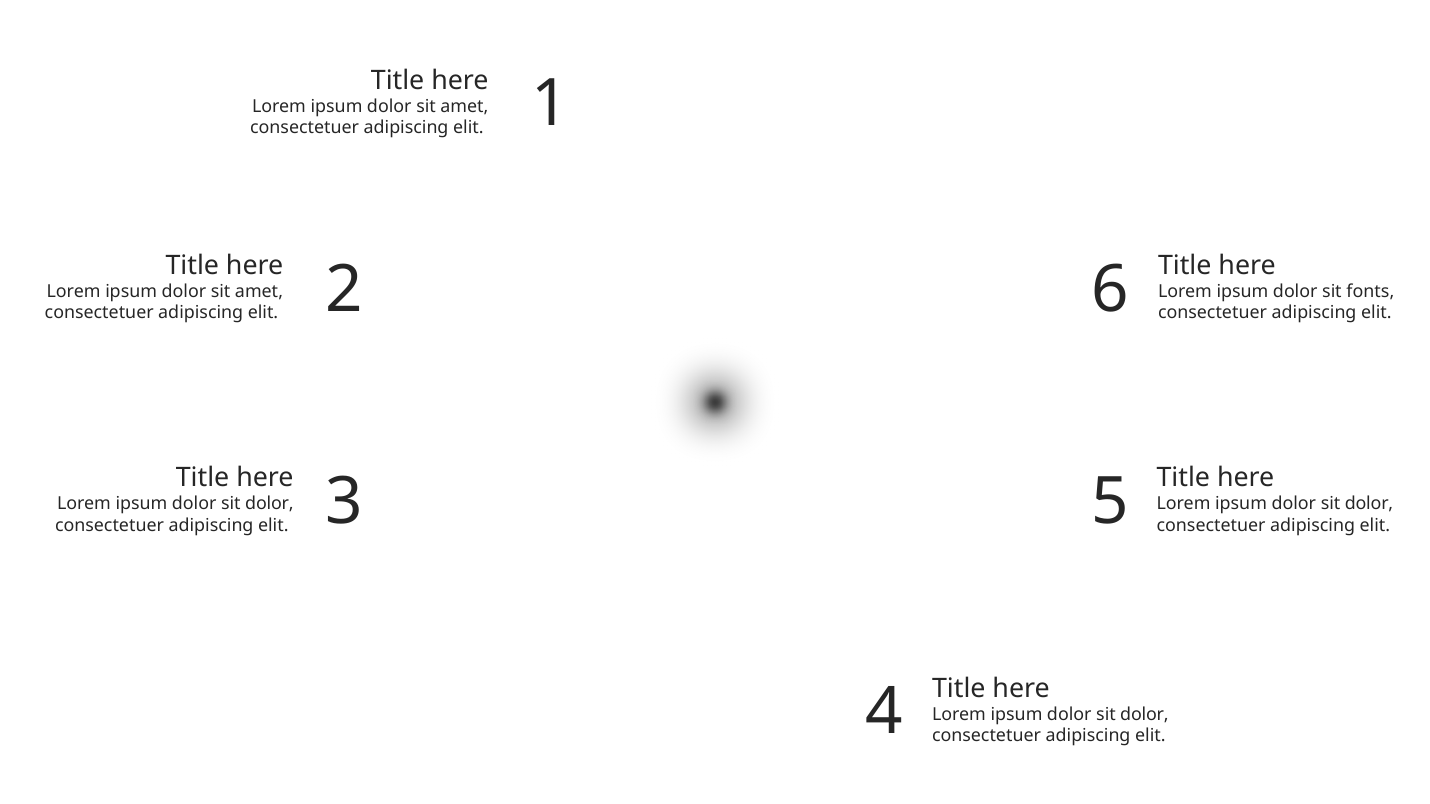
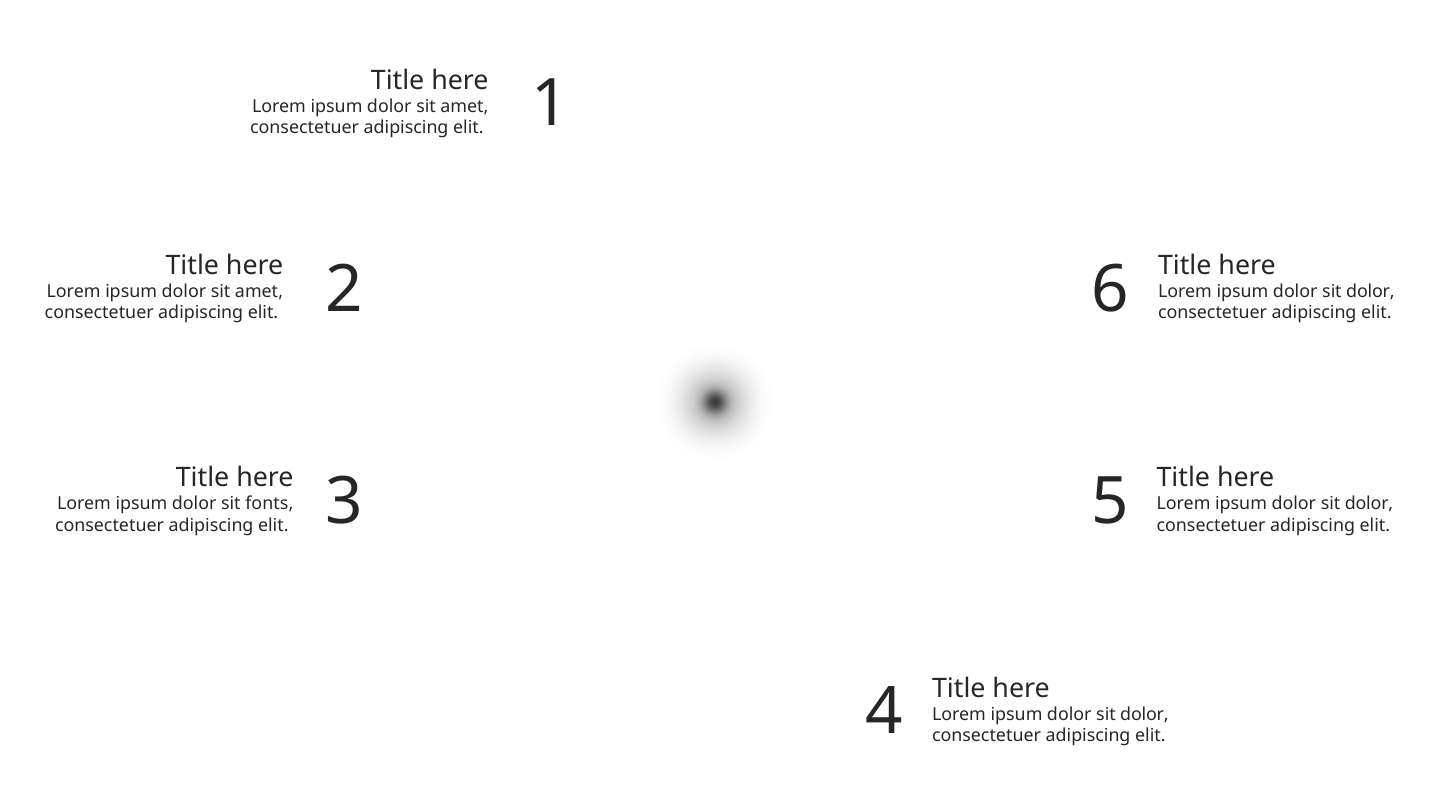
fonts: fonts -> dolor (1370, 292)
dolor: dolor -> fonts (269, 504)
